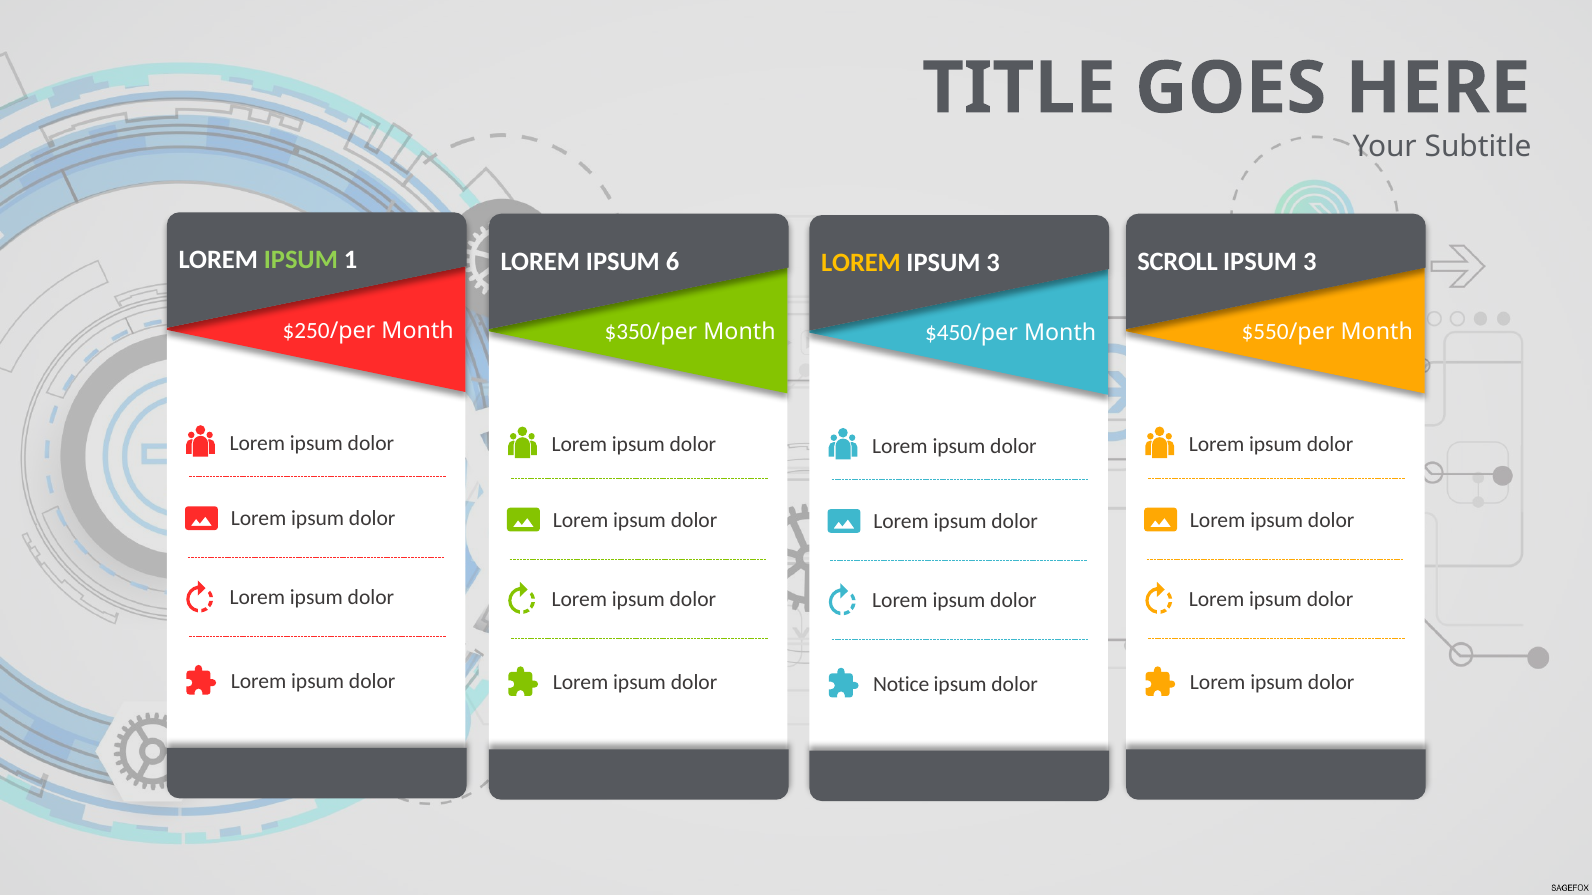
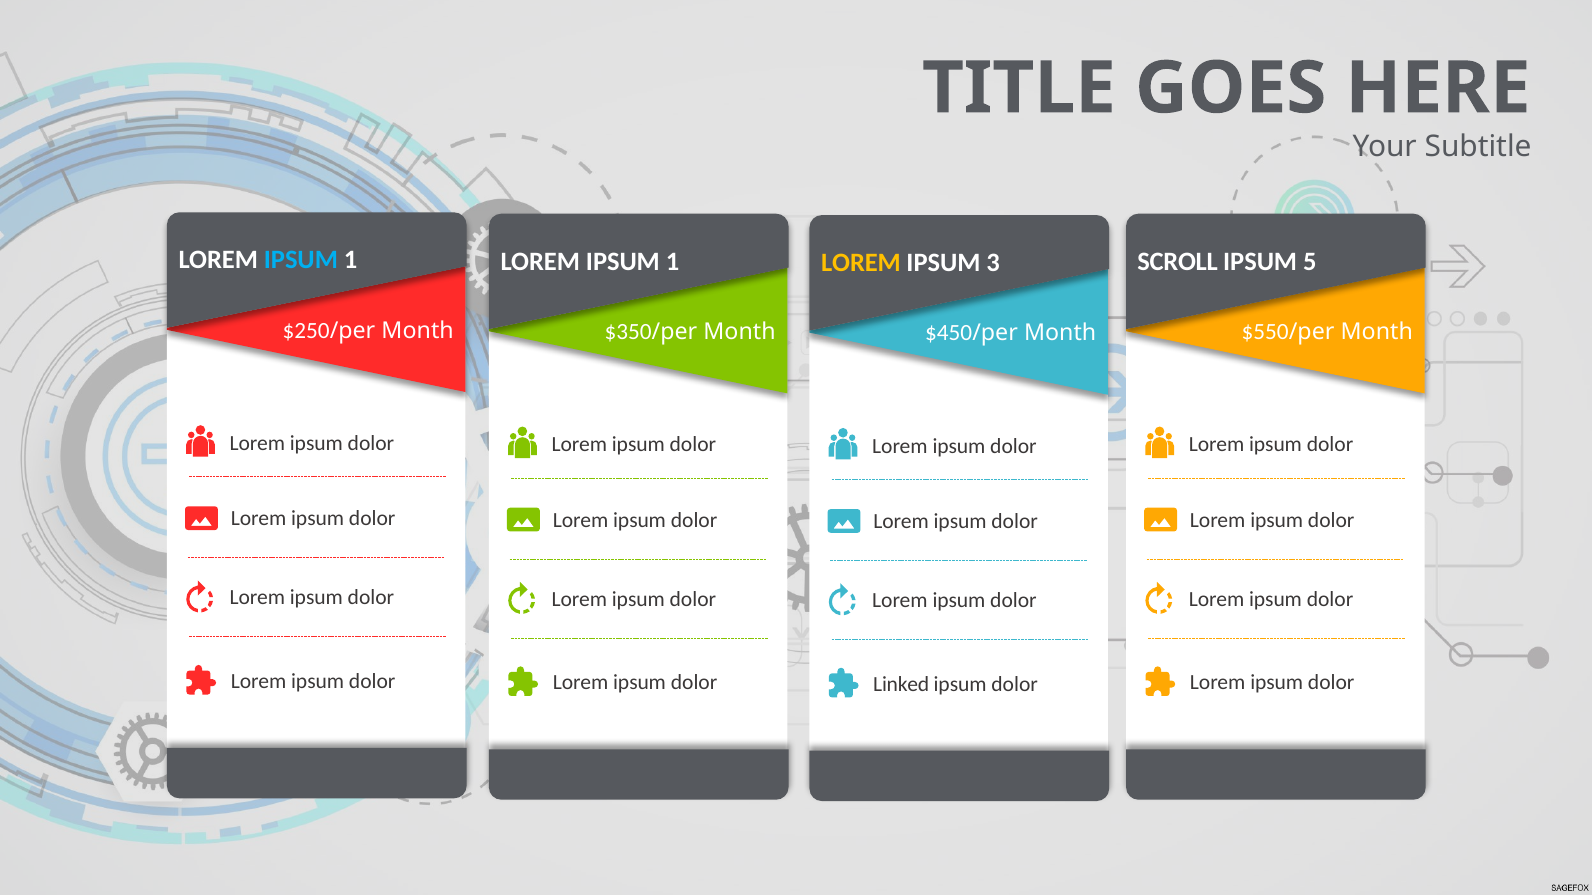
IPSUM colour: light green -> light blue (301, 260)
6: 6 -> 1 (673, 262)
3: 3 -> 5 (1310, 262)
Notice: Notice -> Linked (901, 684)
